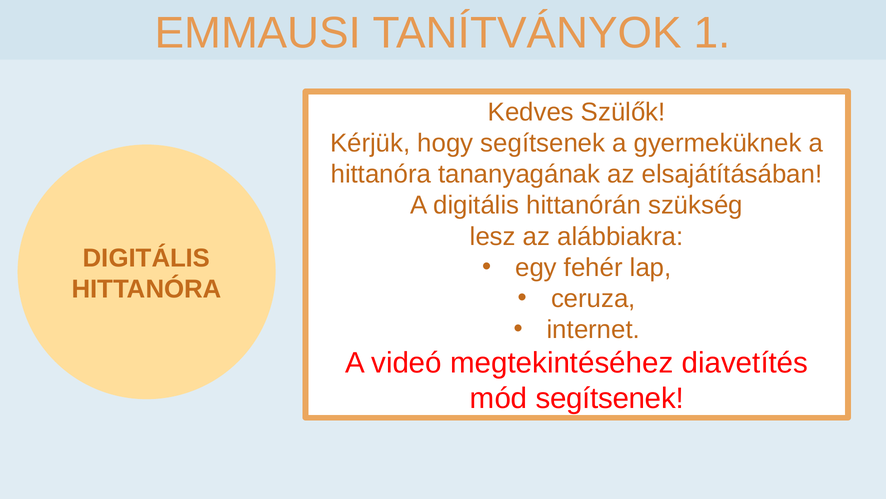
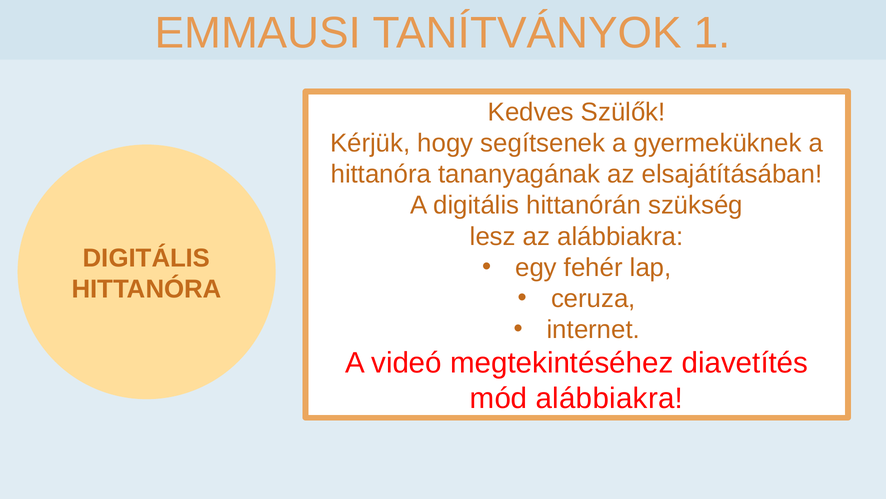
mód segítsenek: segítsenek -> alábbiakra (609, 398)
